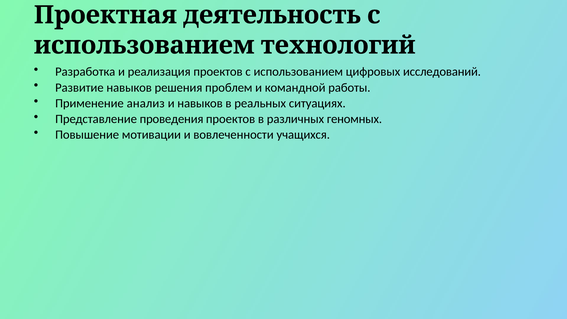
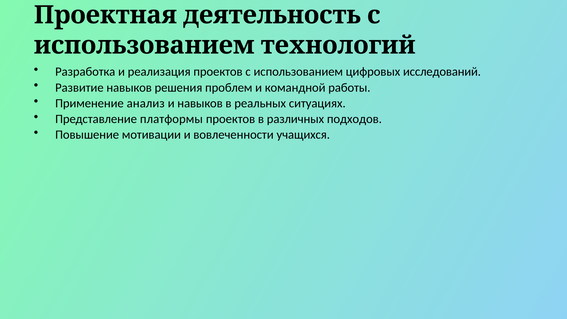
проведения: проведения -> платформы (171, 119)
геномных: геномных -> подходов (354, 119)
